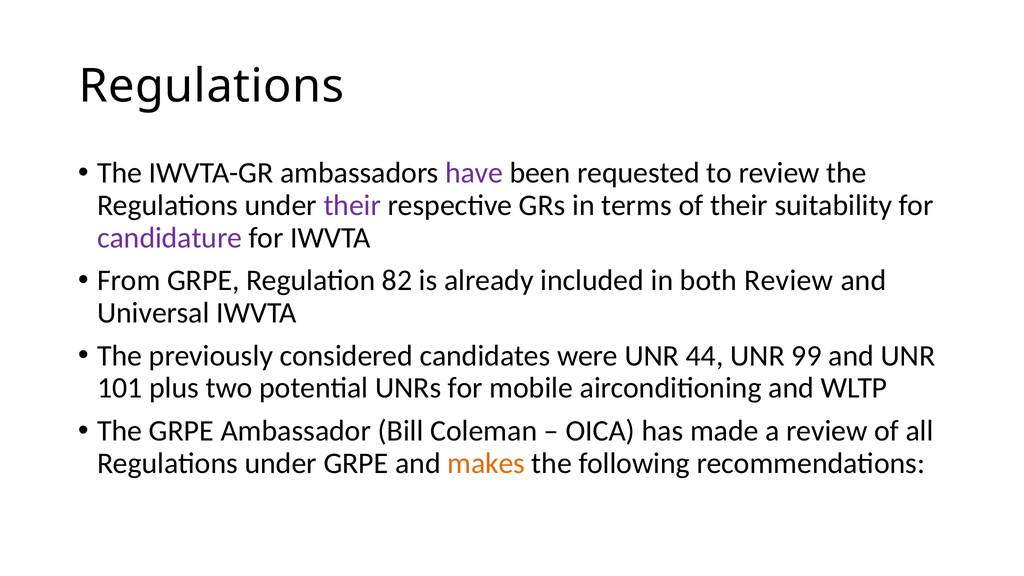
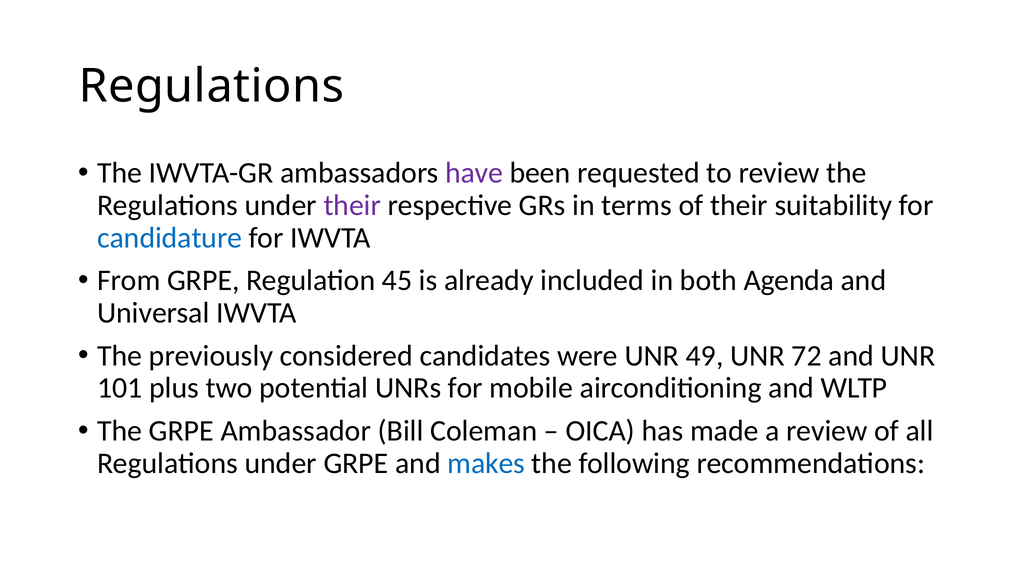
candidature colour: purple -> blue (170, 238)
82: 82 -> 45 (397, 281)
both Review: Review -> Agenda (789, 281)
44: 44 -> 49 (705, 356)
99: 99 -> 72 (807, 356)
makes colour: orange -> blue (486, 463)
